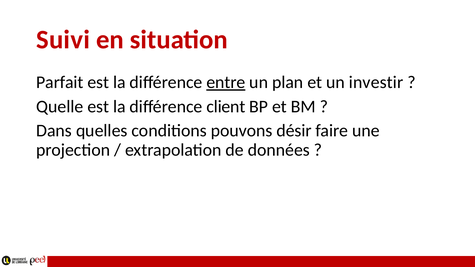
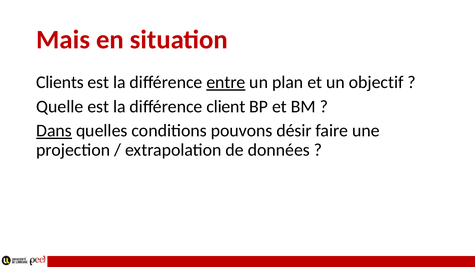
Suivi: Suivi -> Mais (63, 40)
Parfait: Parfait -> Clients (60, 82)
investir: investir -> objectif (376, 82)
Dans underline: none -> present (54, 131)
